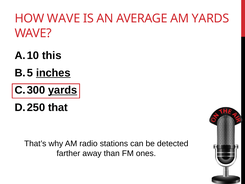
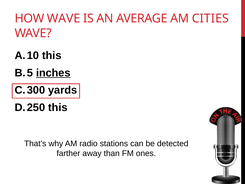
AM YARDS: YARDS -> CITIES (210, 18)
yards underline: present -> none (63, 90)
that: that -> this (58, 107)
